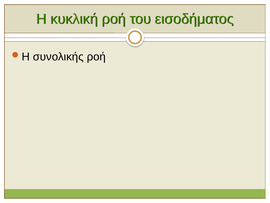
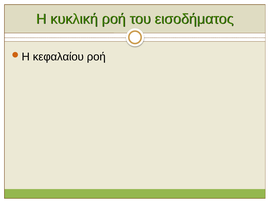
συνολικής: συνολικής -> κεφαλαίου (58, 57)
